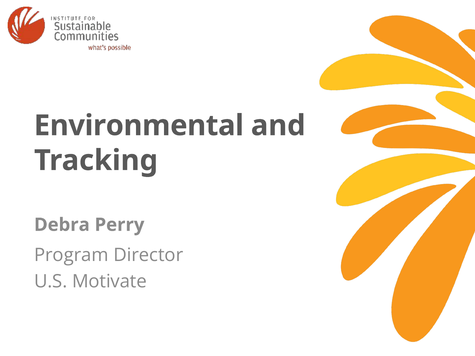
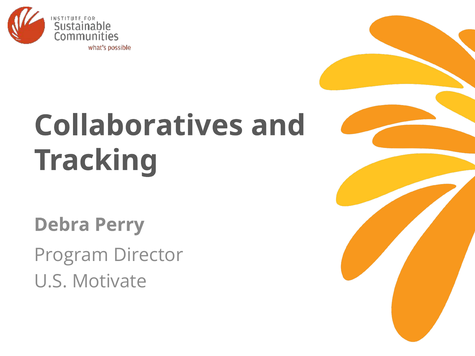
Environmental: Environmental -> Collaboratives (139, 126)
